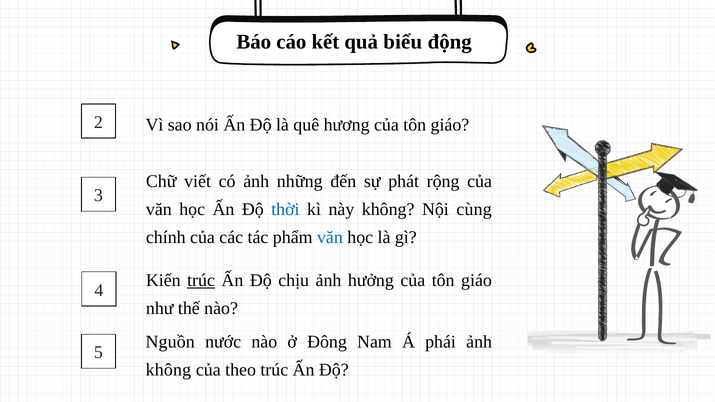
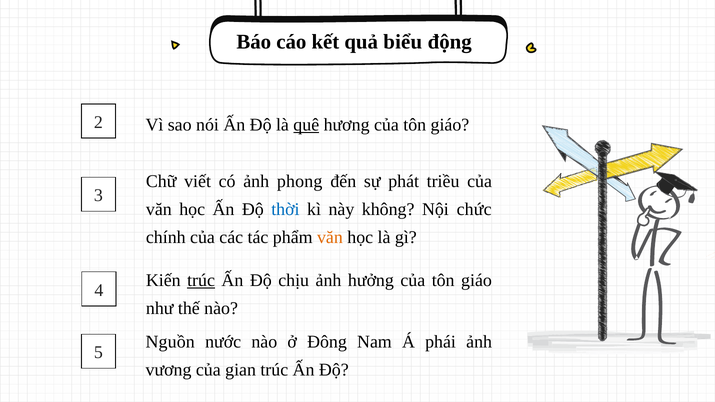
quê underline: none -> present (306, 125)
những: những -> phong (300, 182)
rộng: rộng -> triều (443, 182)
cùng: cùng -> chức (474, 209)
văn colour: blue -> orange (330, 237)
không: không -> vương (169, 370)
theo: theo -> gian (241, 370)
